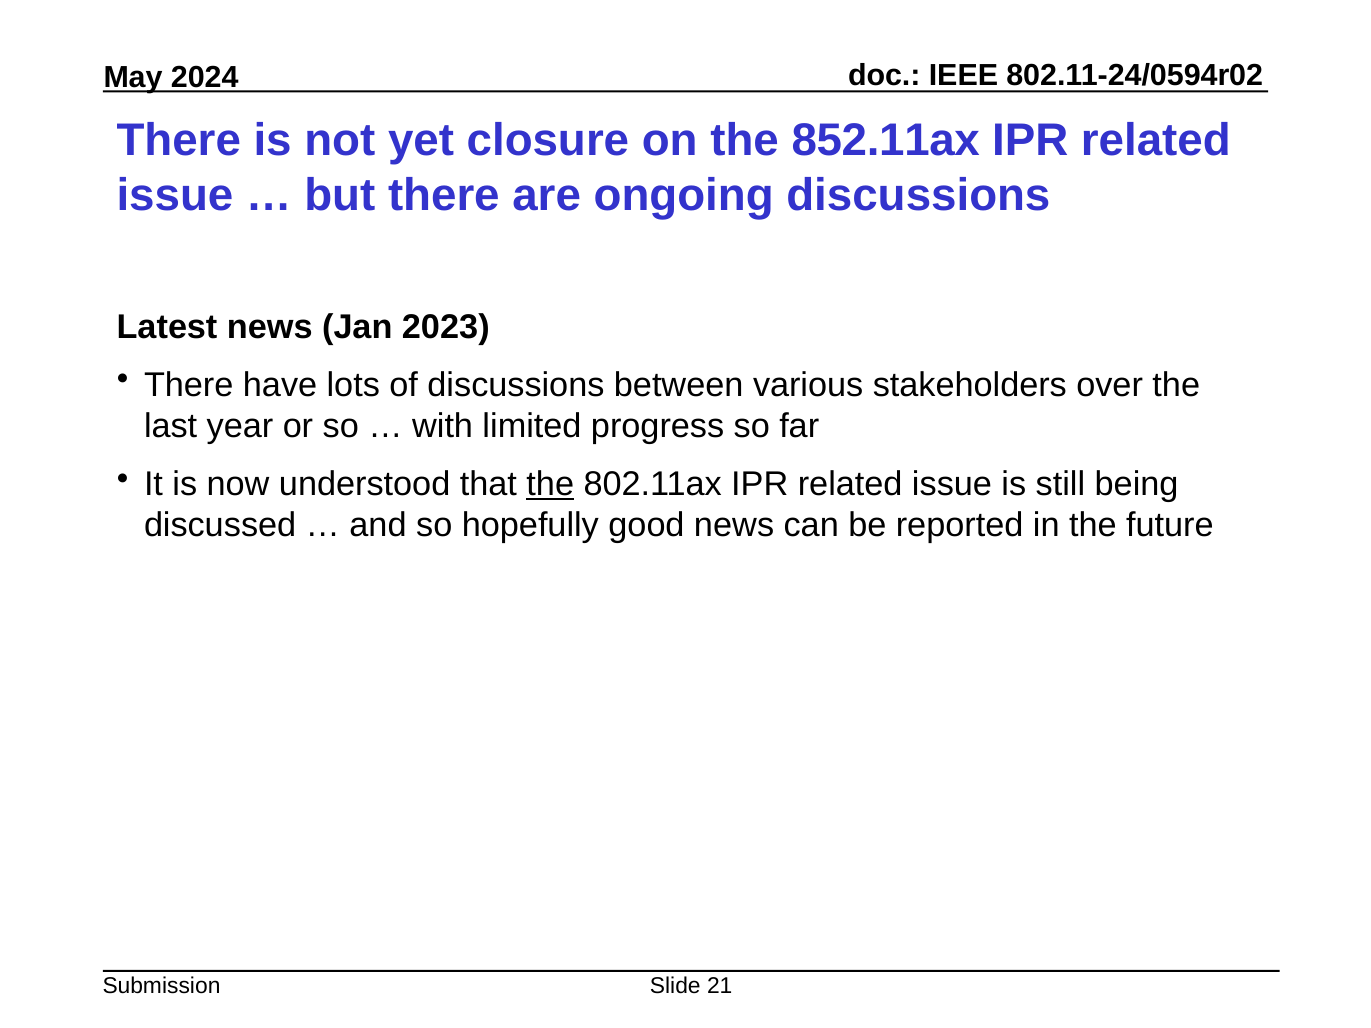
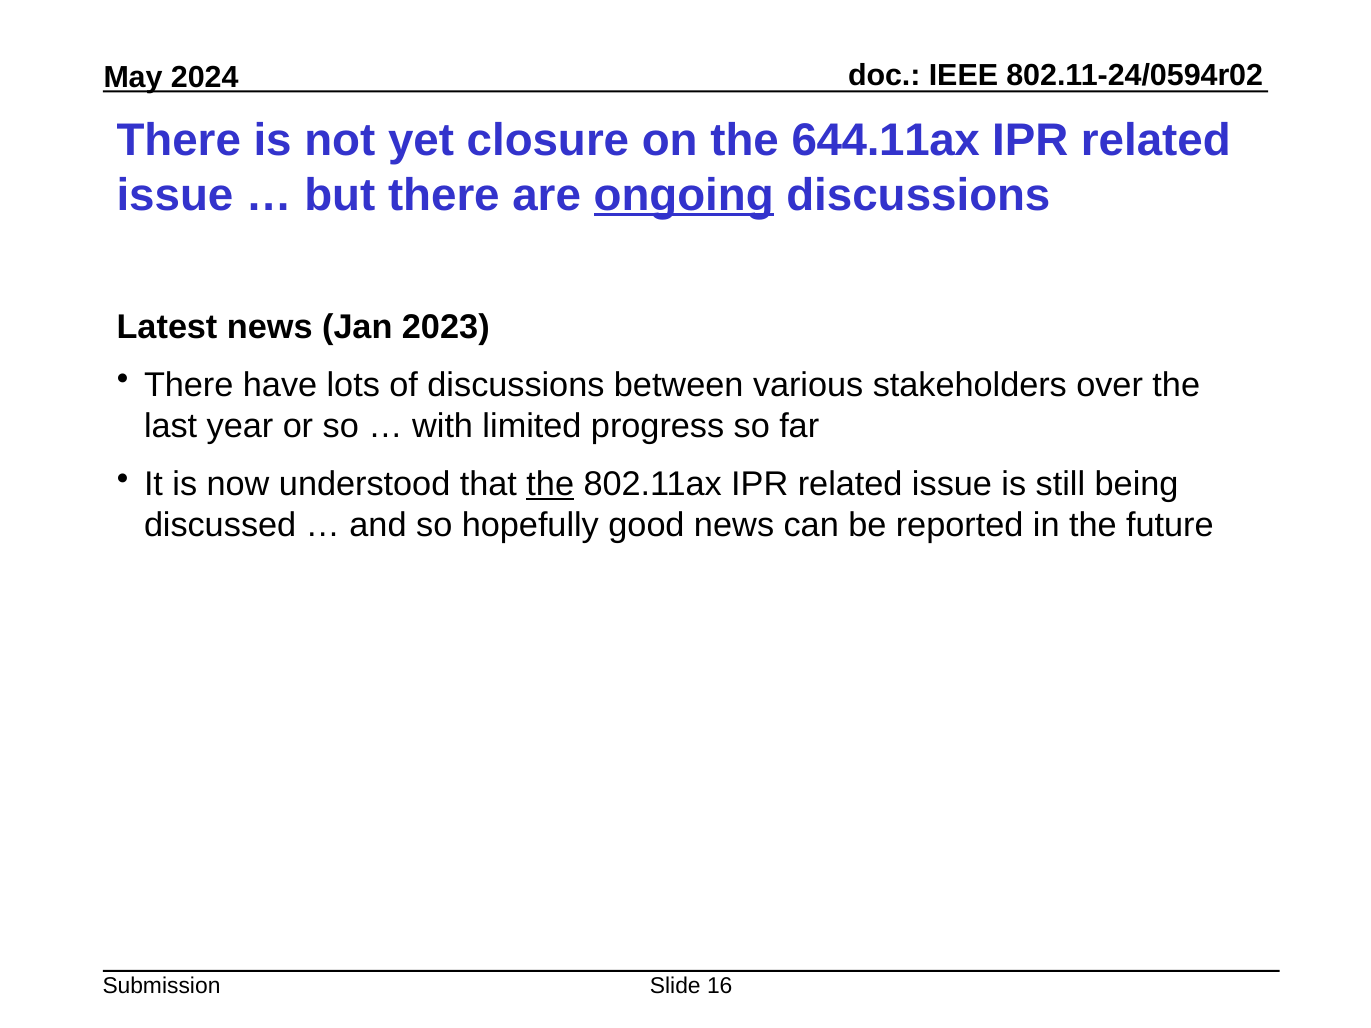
852.11ax: 852.11ax -> 644.11ax (886, 140)
ongoing underline: none -> present (684, 195)
21: 21 -> 16 (720, 986)
